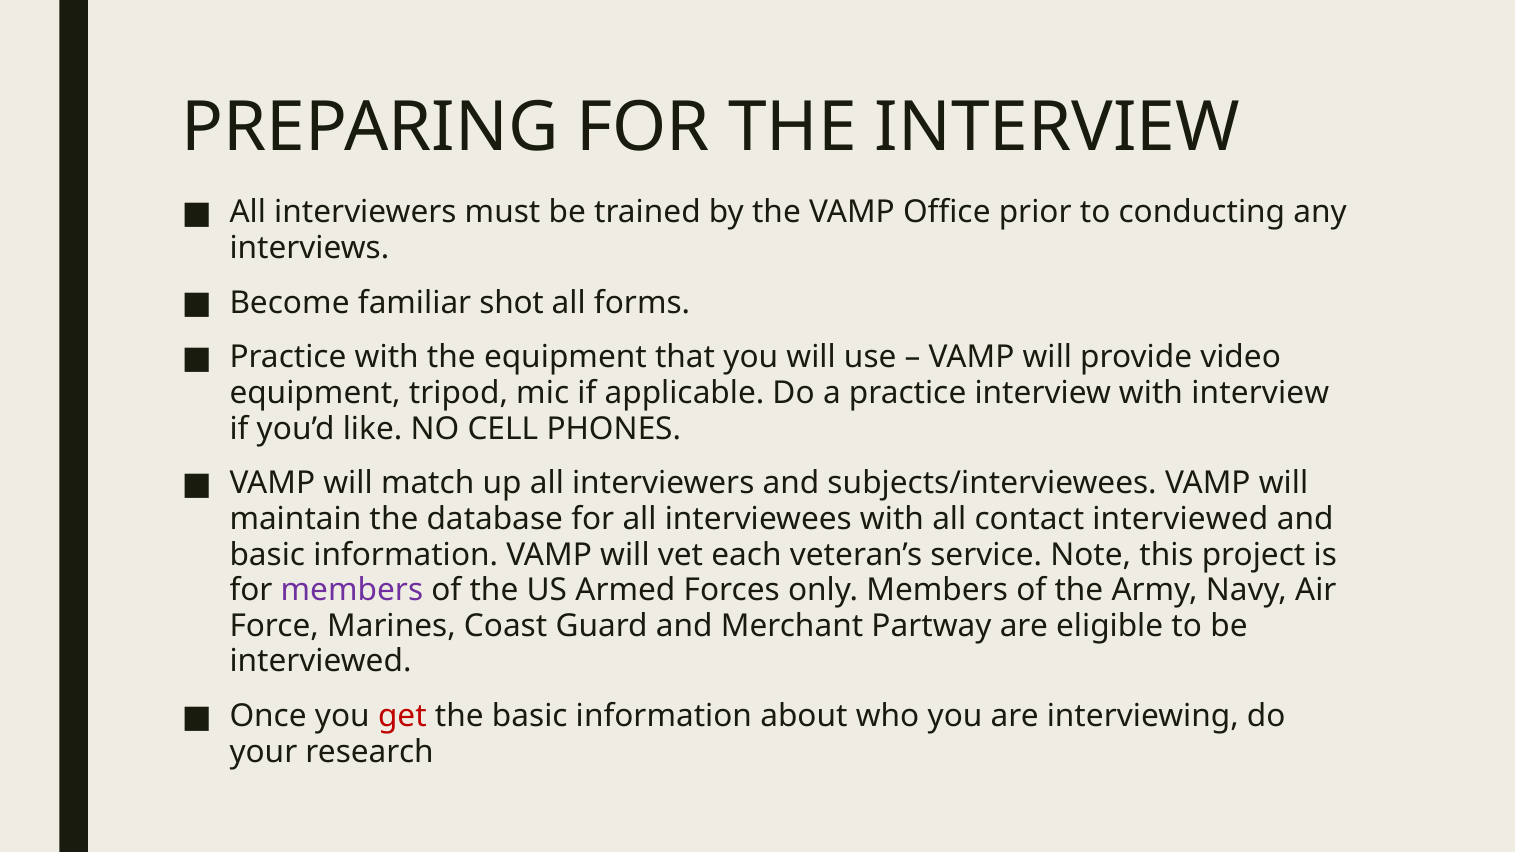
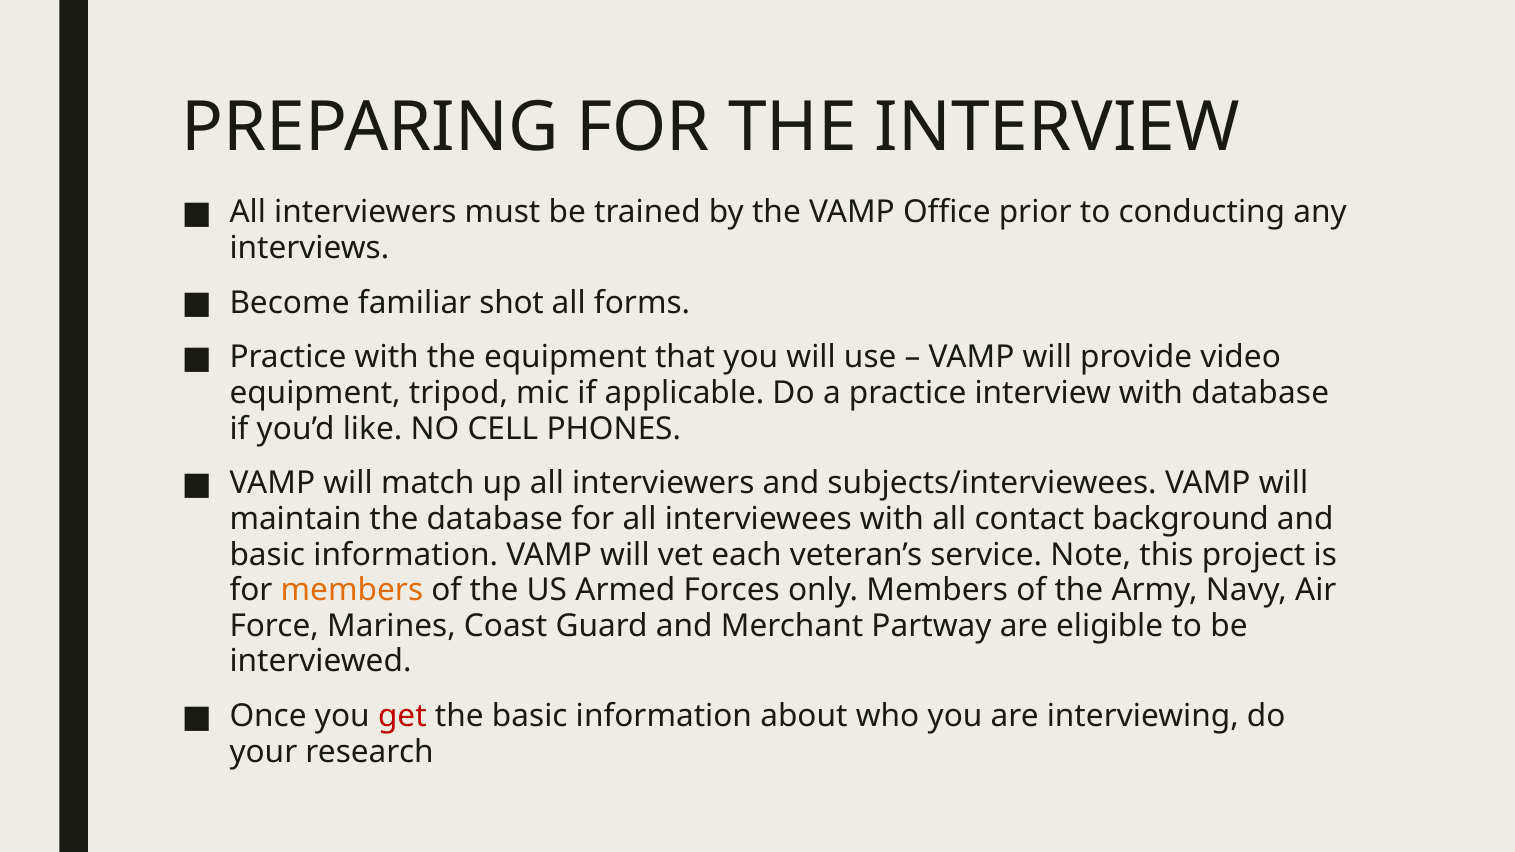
with interview: interview -> database (1260, 393)
contact interviewed: interviewed -> background (1181, 519)
members colour: purple -> orange (352, 590)
